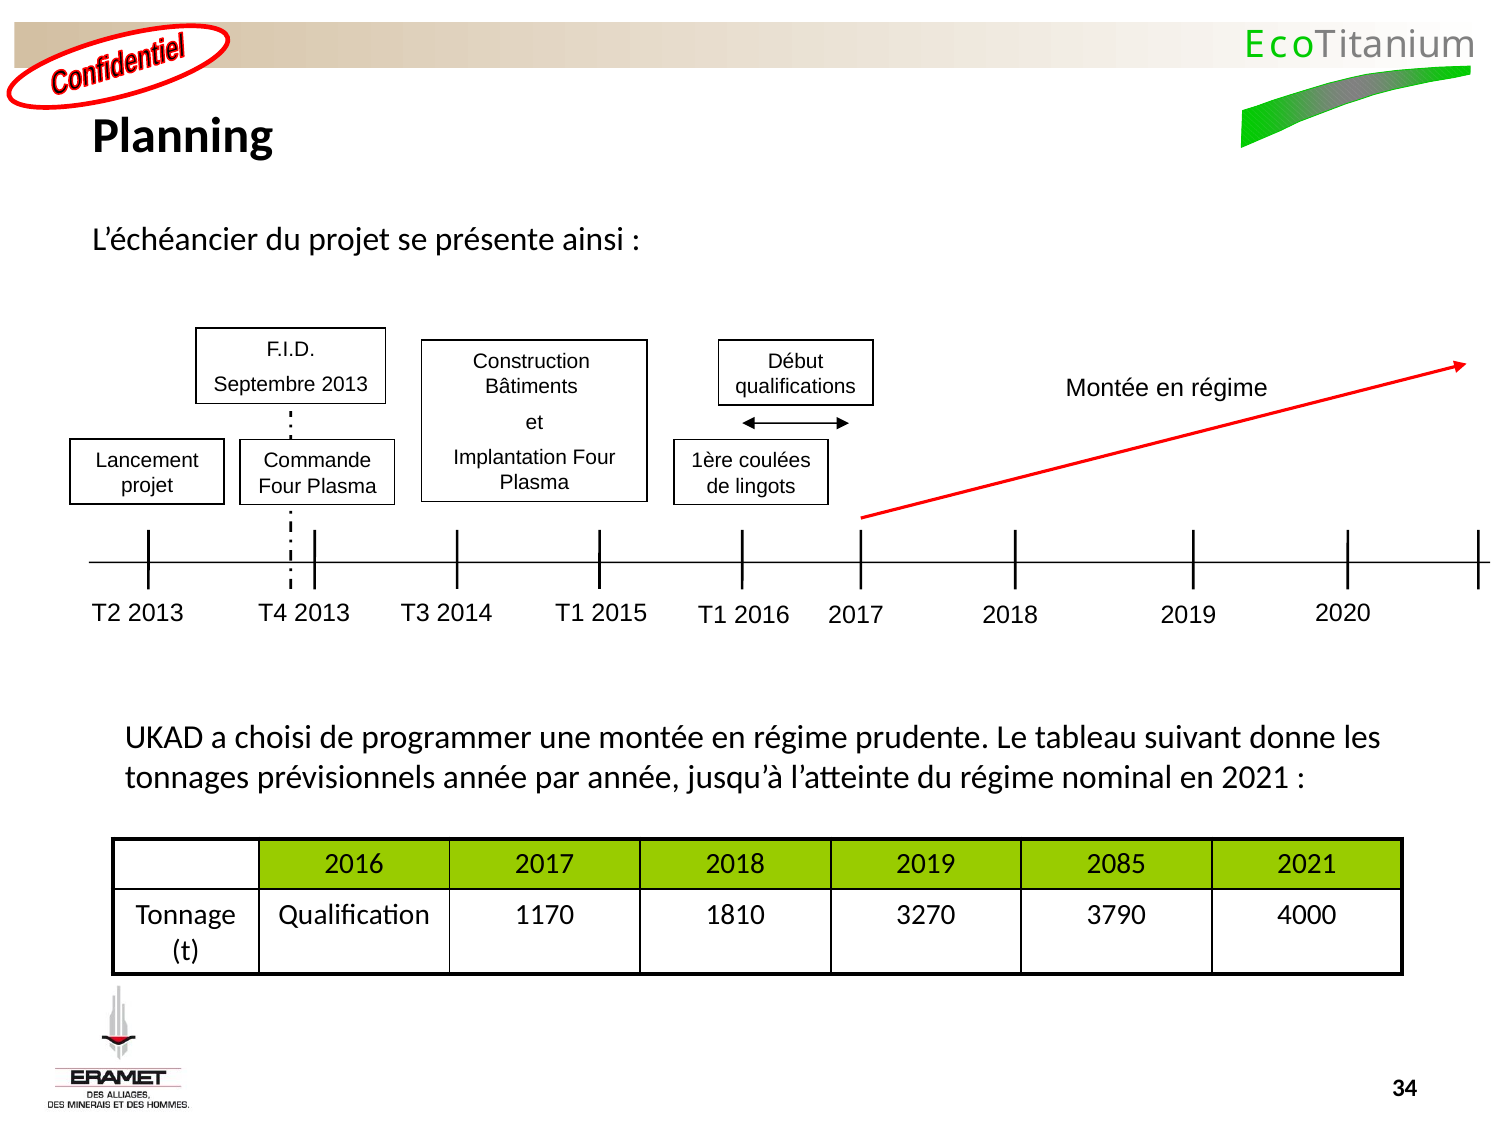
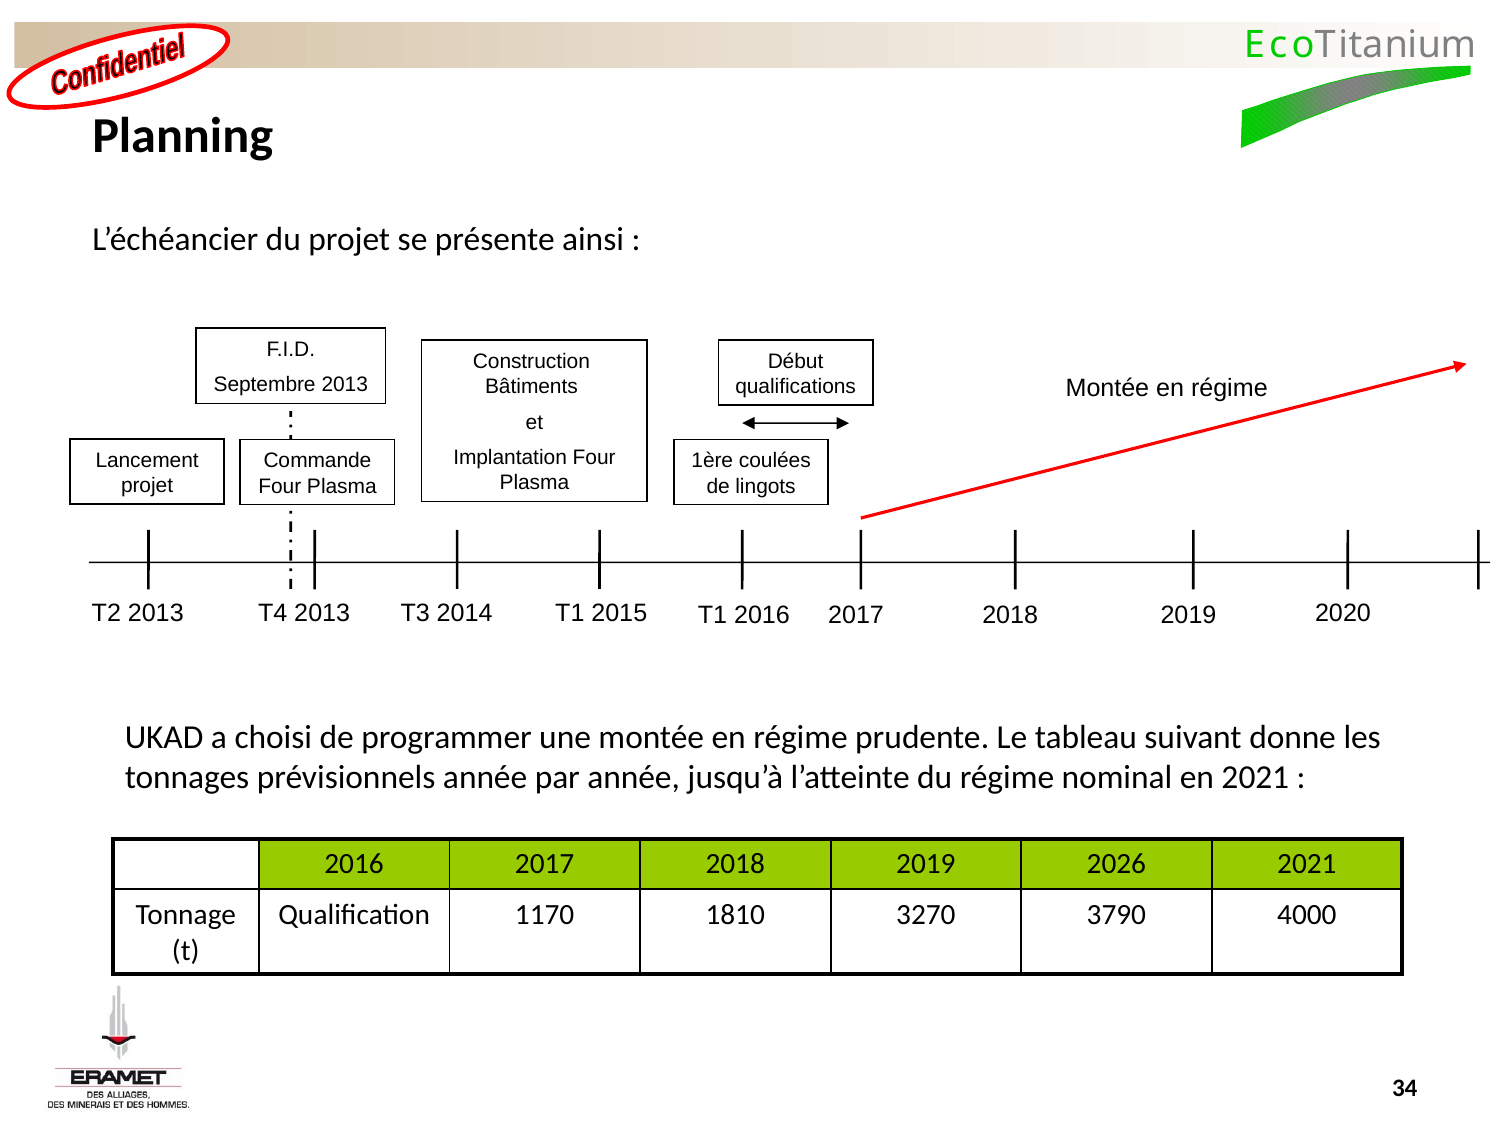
2085: 2085 -> 2026 (1116, 864)
